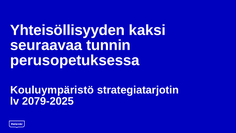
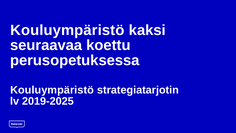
Yhteisöllisyyden: Yhteisöllisyyden -> Kouluympäristö (67, 30)
tunnin: tunnin -> koettu (108, 45)
2079-2025: 2079-2025 -> 2019-2025 (48, 101)
